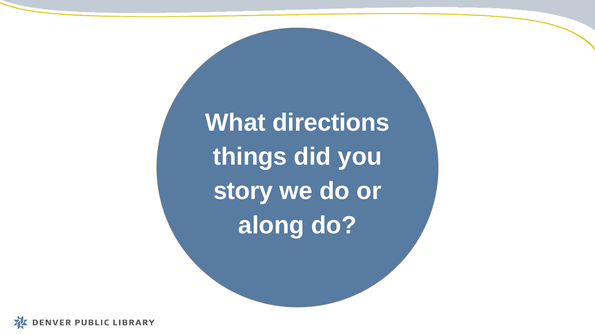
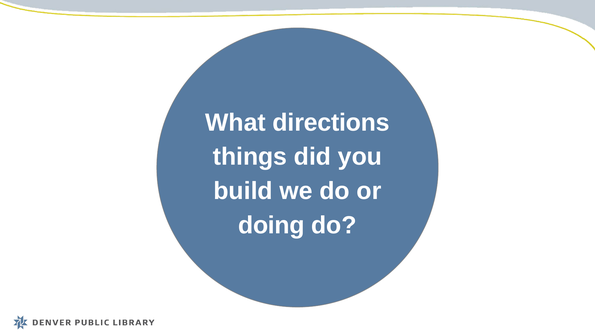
story: story -> build (243, 191)
along: along -> doing (271, 225)
